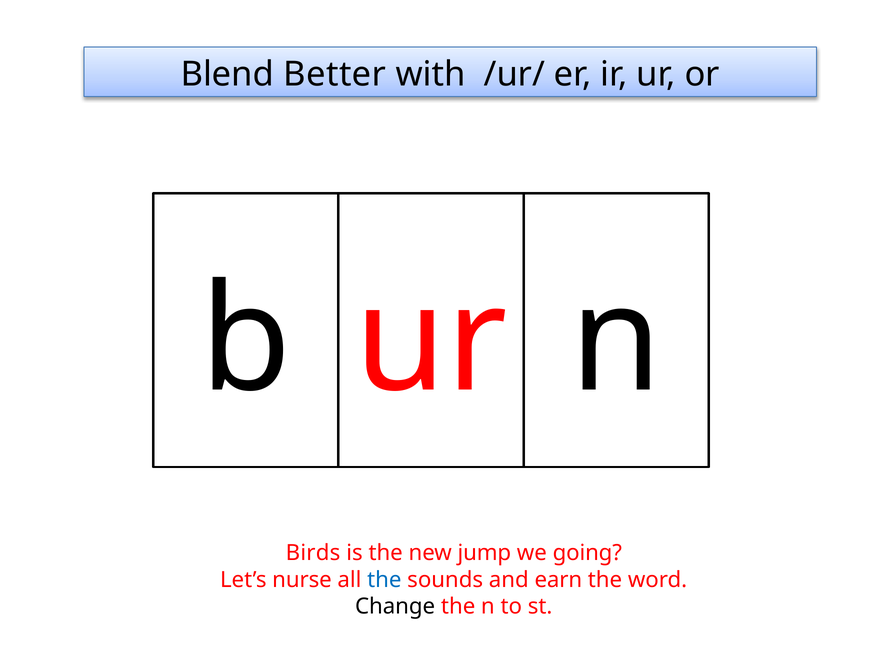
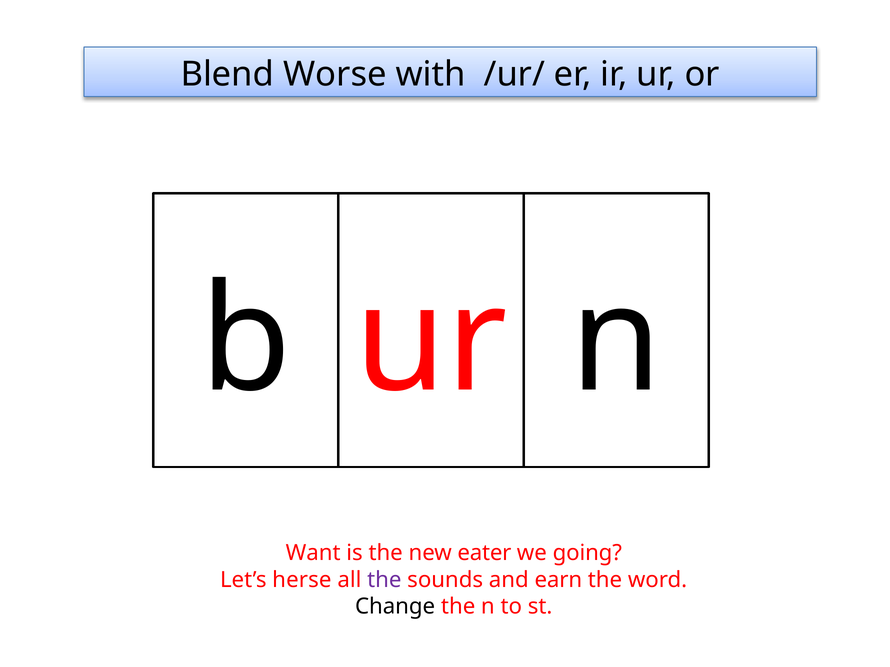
Better: Better -> Worse (335, 74)
Birds: Birds -> Want (313, 553)
jump: jump -> eater (484, 553)
nurse: nurse -> herse (302, 580)
the colour: blue -> purple (384, 580)
